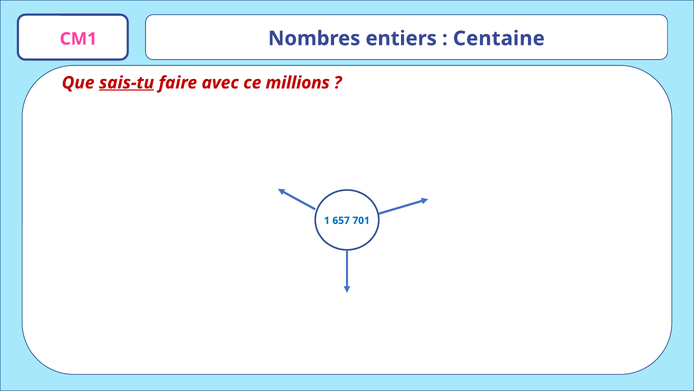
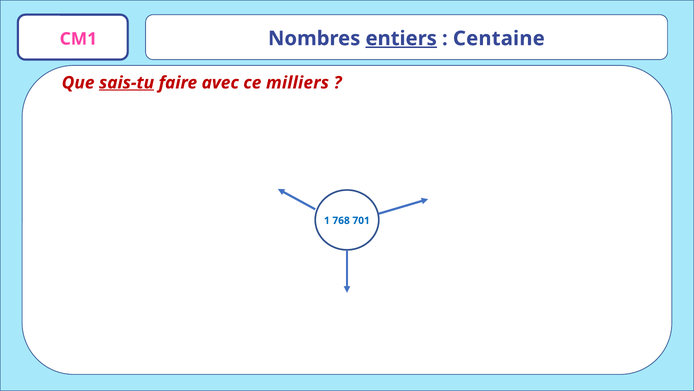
entiers underline: none -> present (401, 38)
millions: millions -> milliers (298, 83)
657: 657 -> 768 (341, 220)
